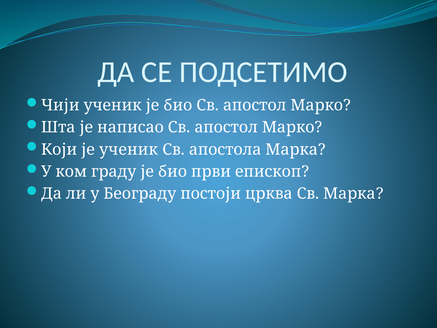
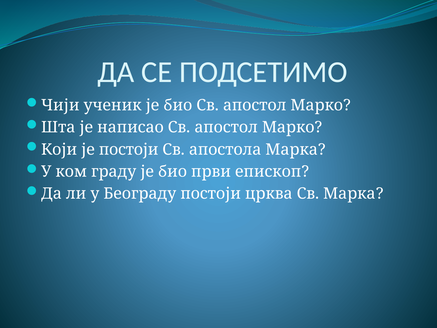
је ученик: ученик -> постоји (129, 149)
